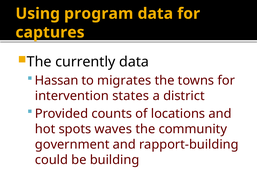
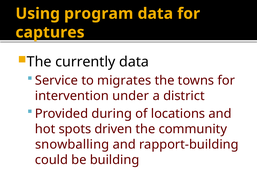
Hassan: Hassan -> Service (56, 81)
states: states -> under (131, 96)
counts: counts -> during (112, 114)
waves: waves -> driven (113, 130)
government: government -> snowballing (72, 145)
